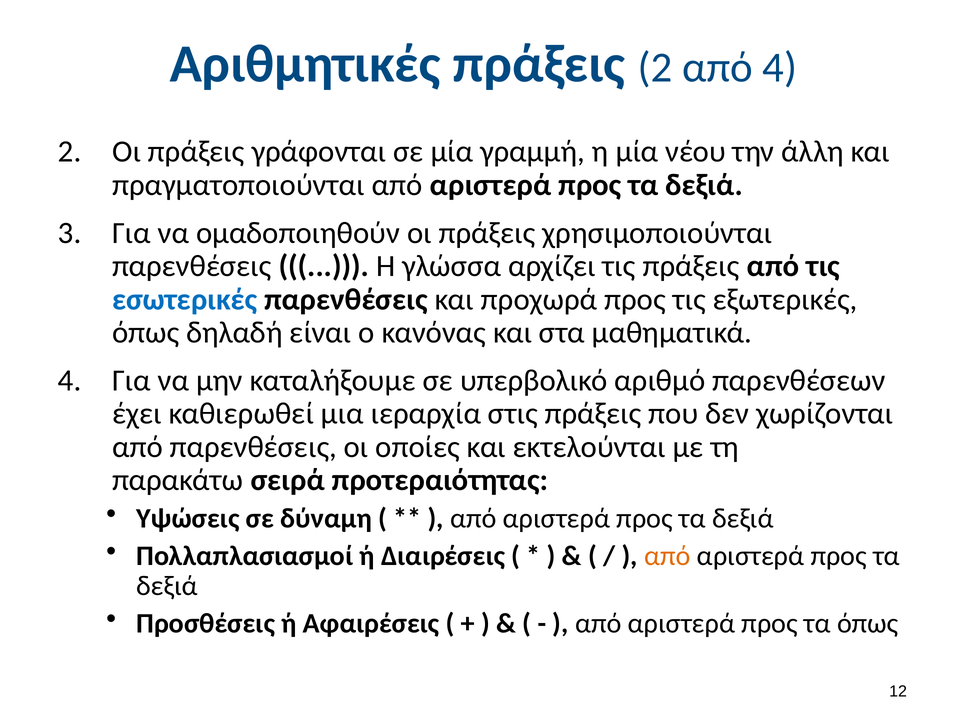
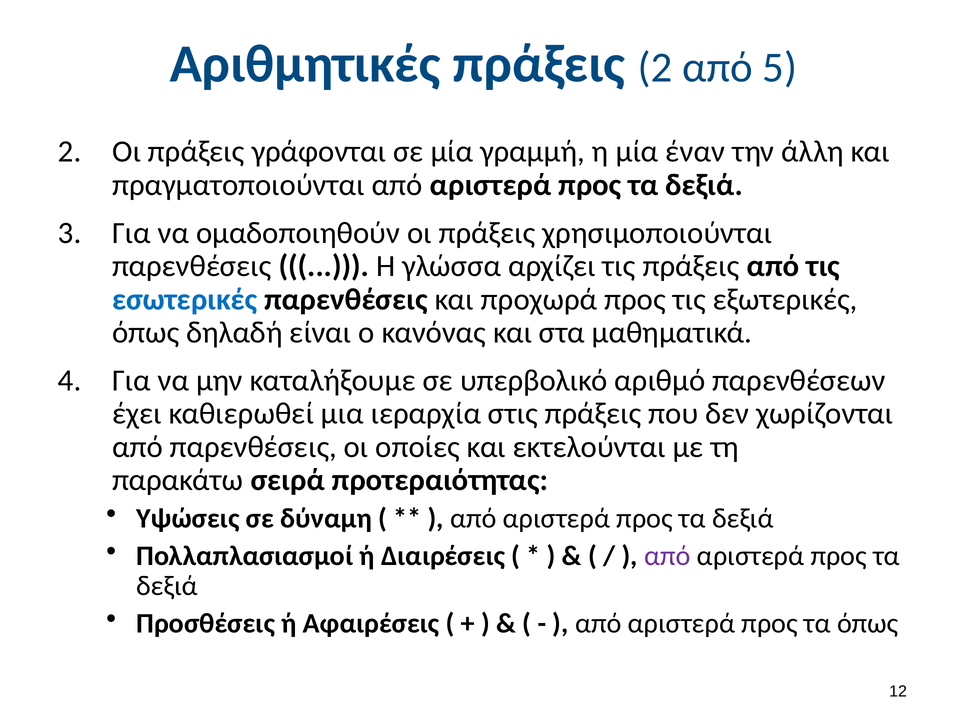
από 4: 4 -> 5 (780, 68)
νέου: νέου -> έναν (695, 152)
από colour: orange -> purple (668, 556)
